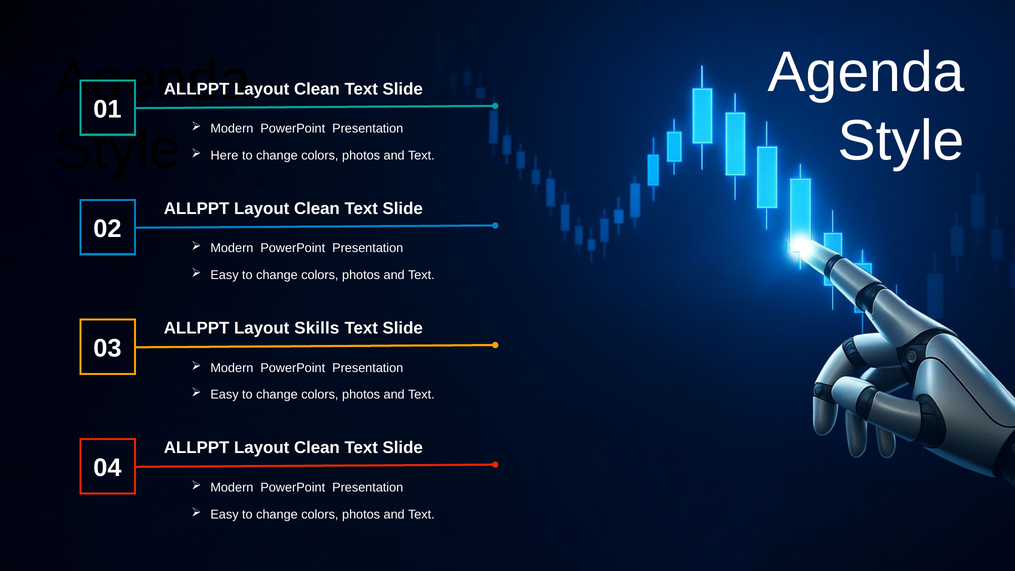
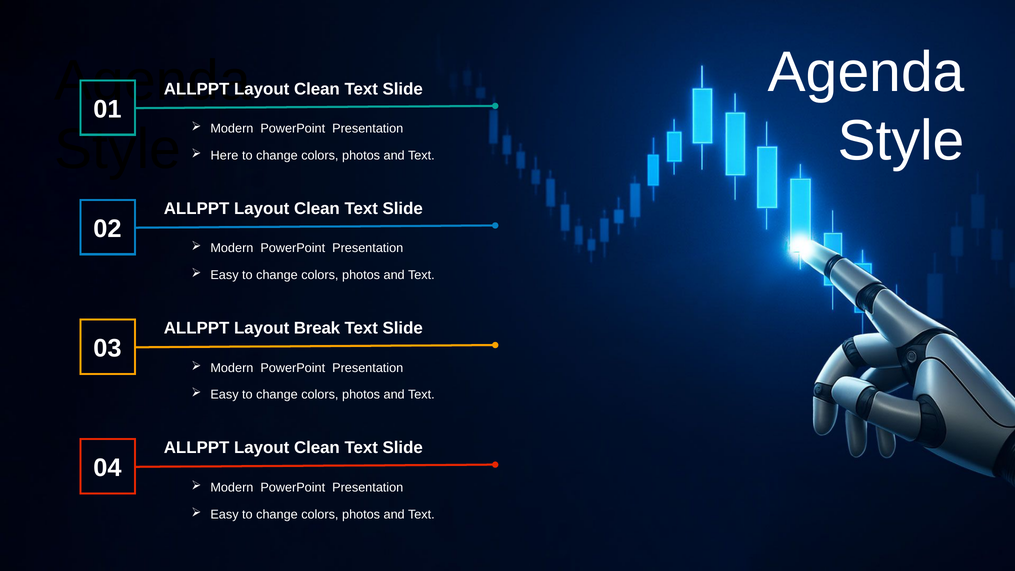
Skills: Skills -> Break (317, 328)
